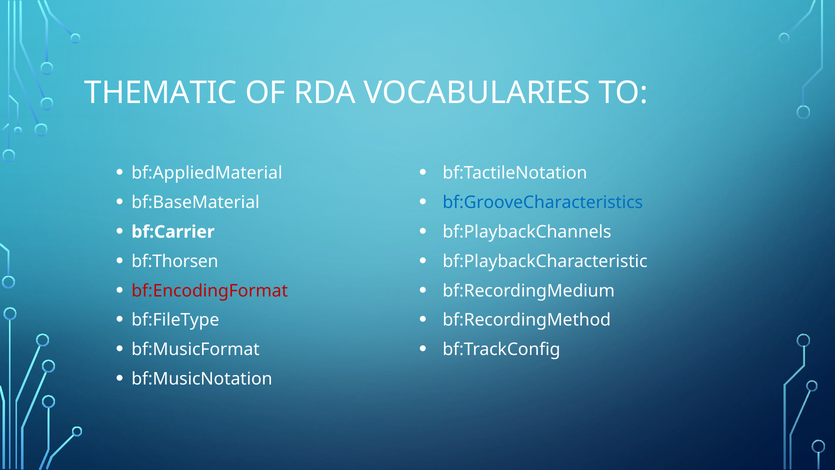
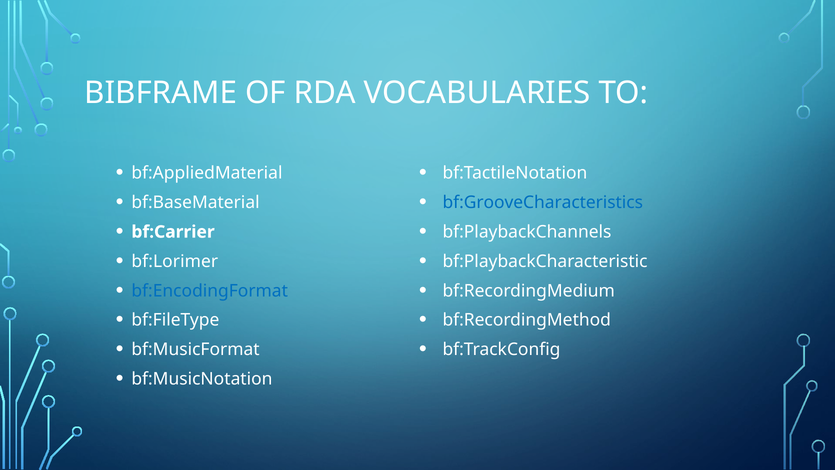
THEMATIC: THEMATIC -> BIBFRAME (161, 93)
bf:Thorsen: bf:Thorsen -> bf:Lorimer (175, 261)
bf:EncodingFormat colour: red -> blue (210, 291)
